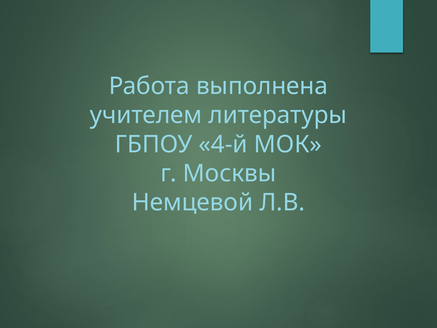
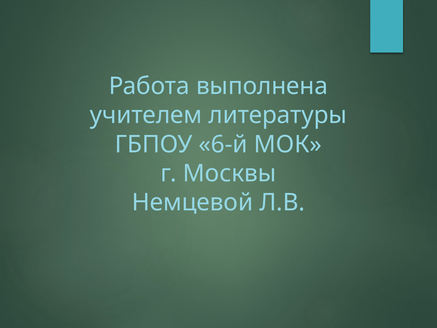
4-й: 4-й -> 6-й (223, 144)
